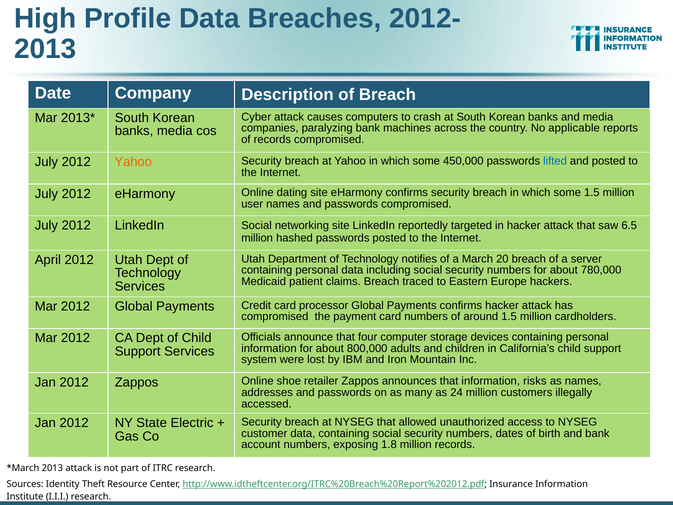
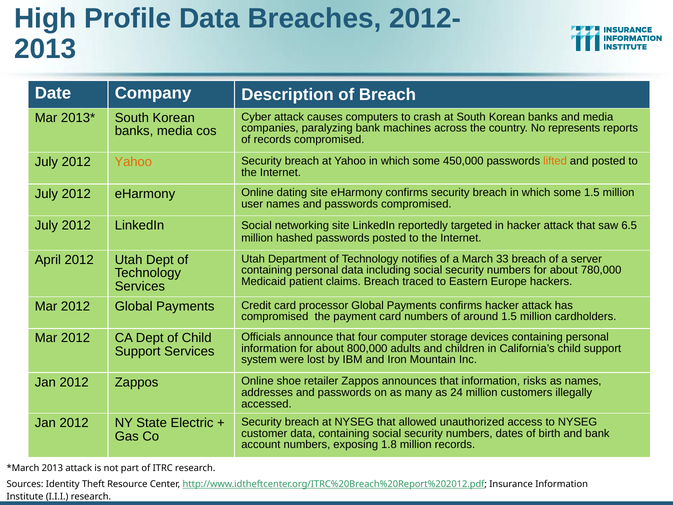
applicable: applicable -> represents (574, 128)
lifted colour: blue -> orange (555, 161)
20: 20 -> 33 (502, 259)
